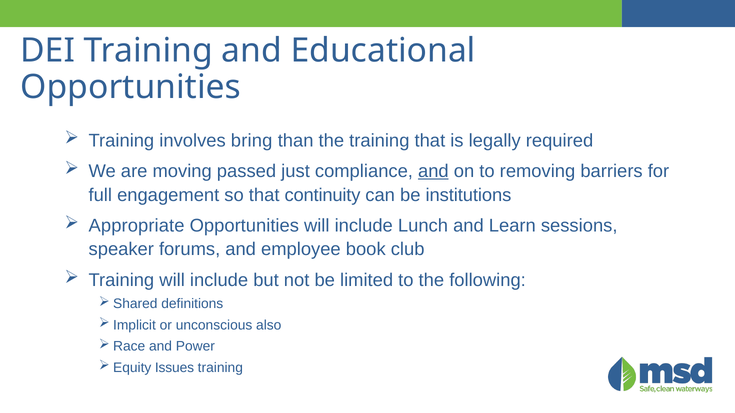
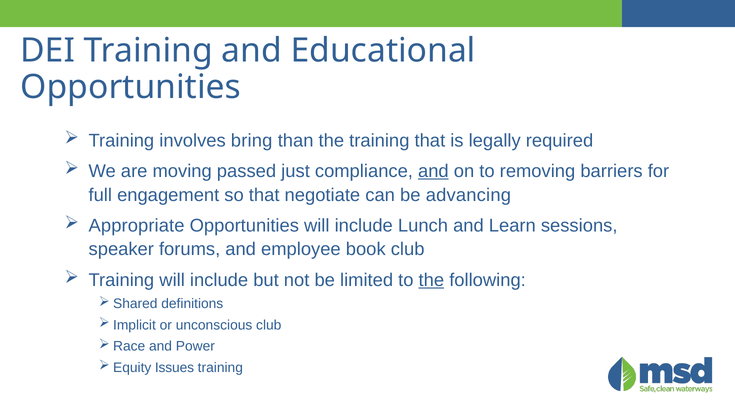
continuity: continuity -> negotiate (322, 195)
institutions: institutions -> advancing (468, 195)
the underline: none -> present (431, 280)
unconscious also: also -> club (269, 325)
